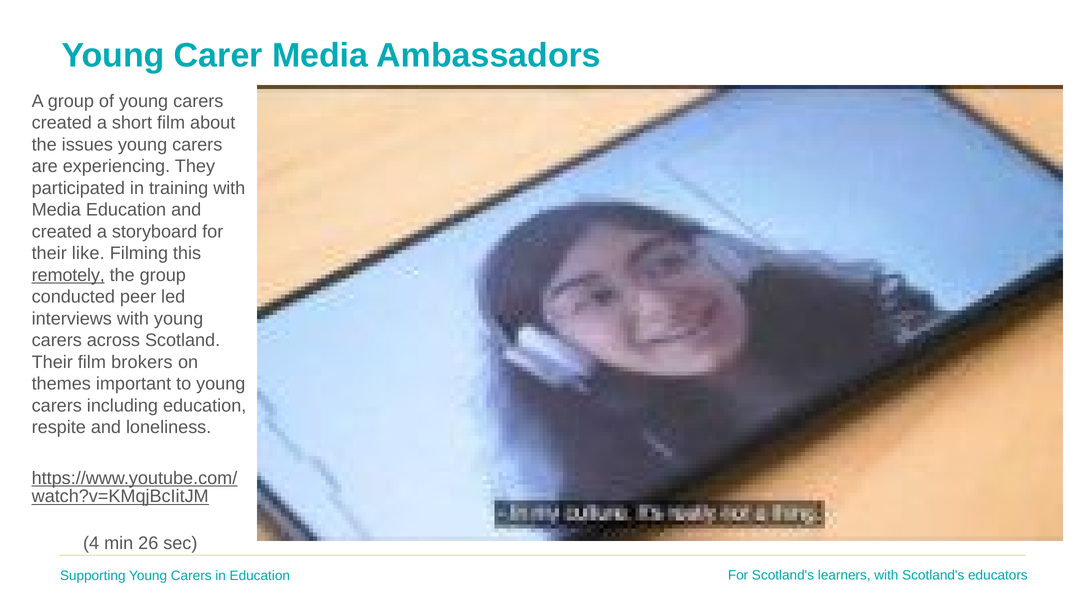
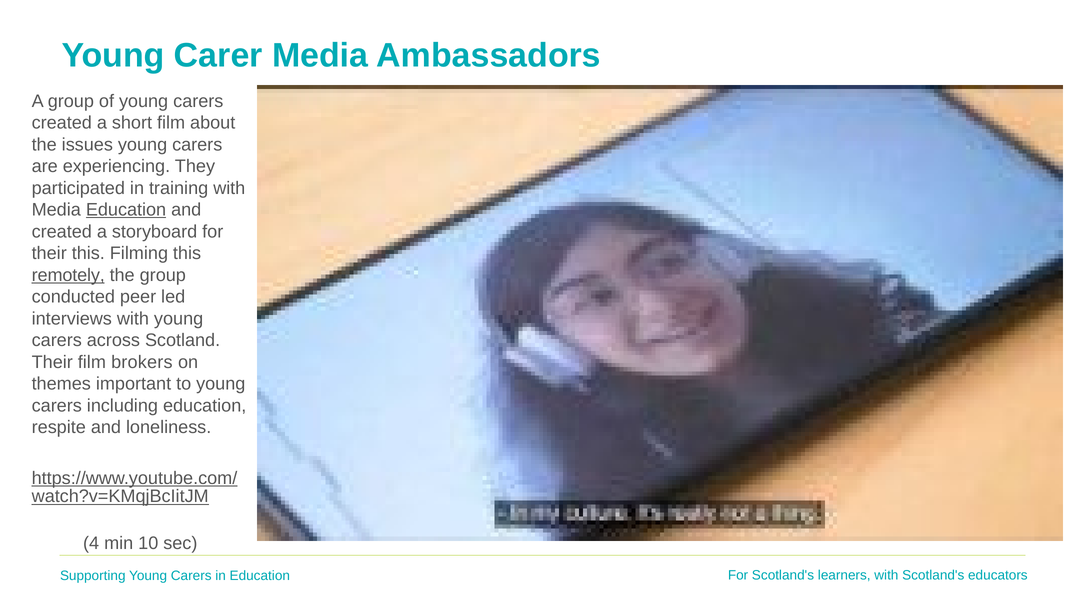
Education underline: none -> present (126, 210)
their like: like -> this (88, 253)
26: 26 -> 10 (148, 543)
